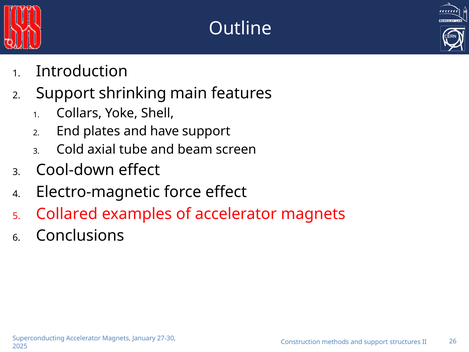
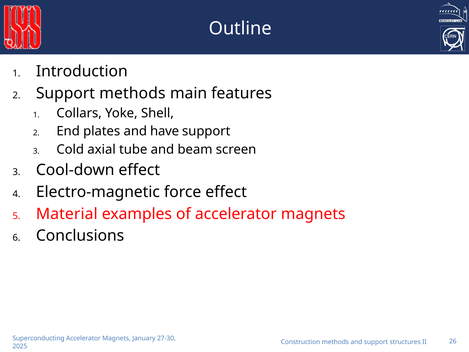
Support shrinking: shrinking -> methods (132, 93)
Collared: Collared -> Material (67, 214)
